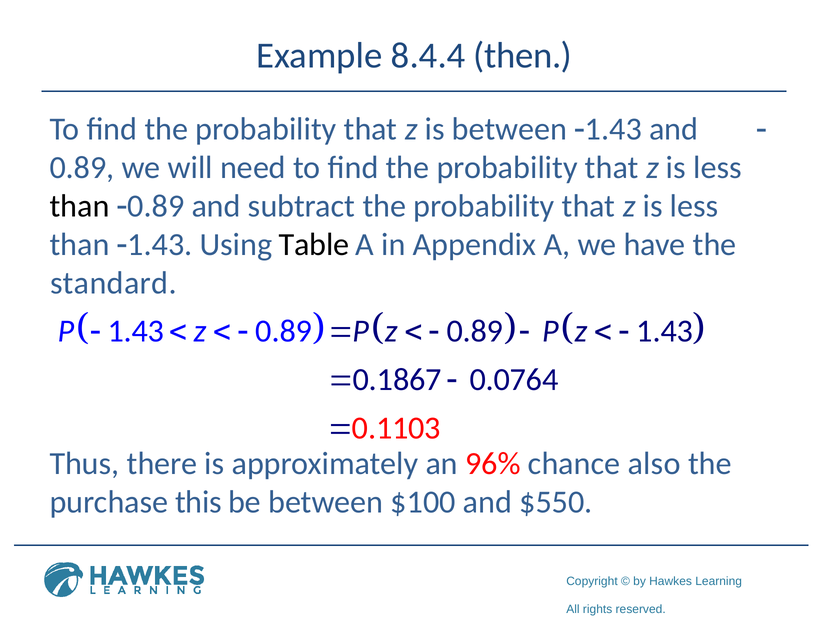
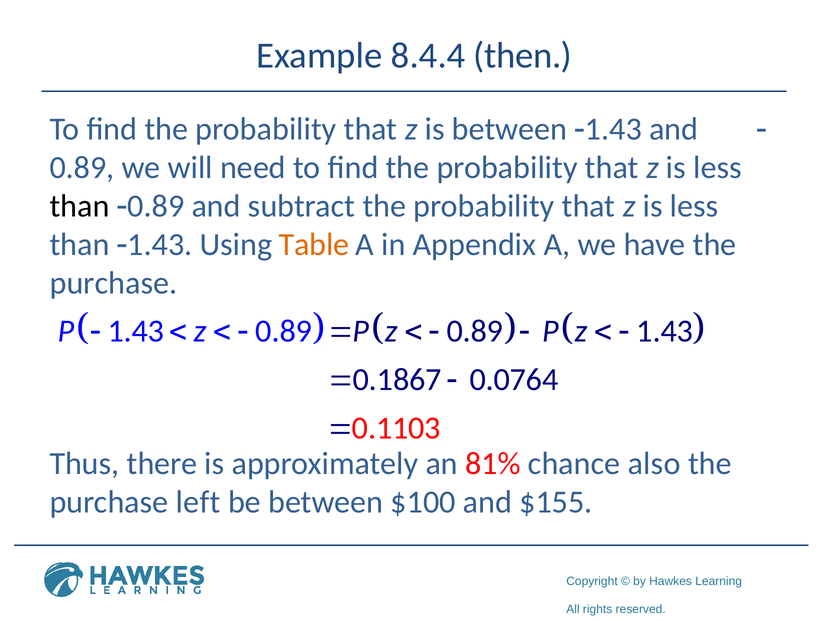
Table colour: black -> orange (314, 245)
standard: standard -> purchase (114, 283)
96%: 96% -> 81% (493, 463)
this: this -> left (198, 502)
$550: $550 -> $155 (556, 502)
